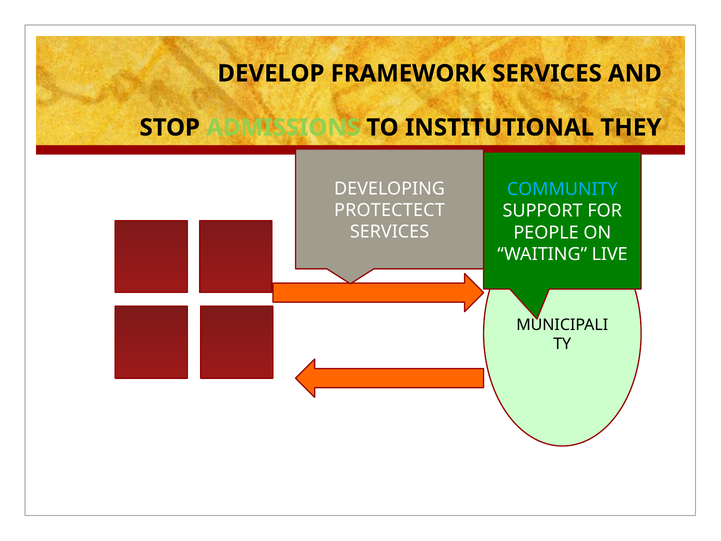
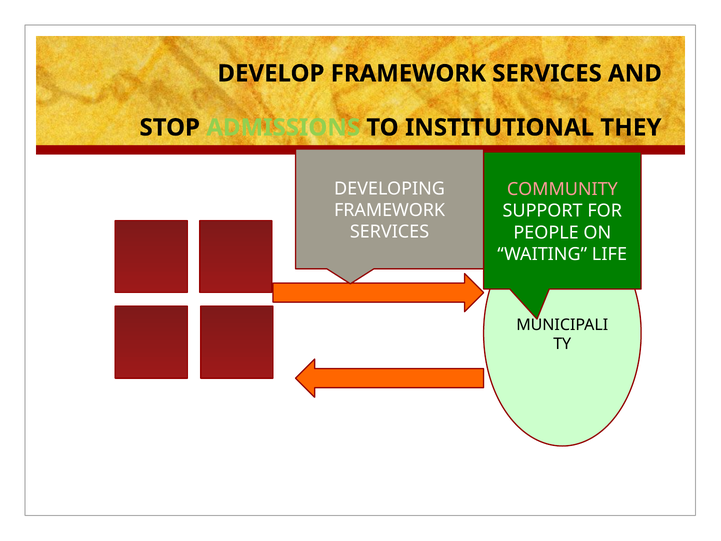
COMMUNITY colour: light blue -> pink (562, 189)
PROTECTECT: PROTECTECT -> FRAMEWORK (390, 210)
LIVE: LIVE -> LIFE (609, 254)
